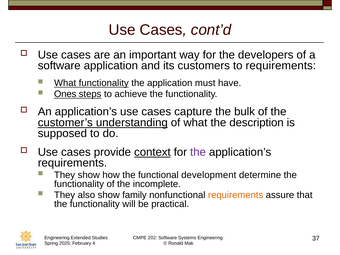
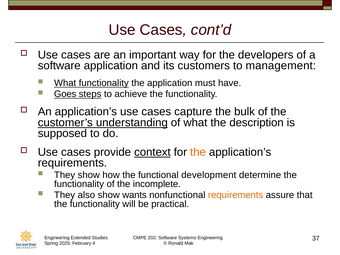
to requirements: requirements -> management (281, 66)
Ones: Ones -> Goes (65, 94)
the colour: purple -> orange (198, 152)
family: family -> wants (134, 195)
